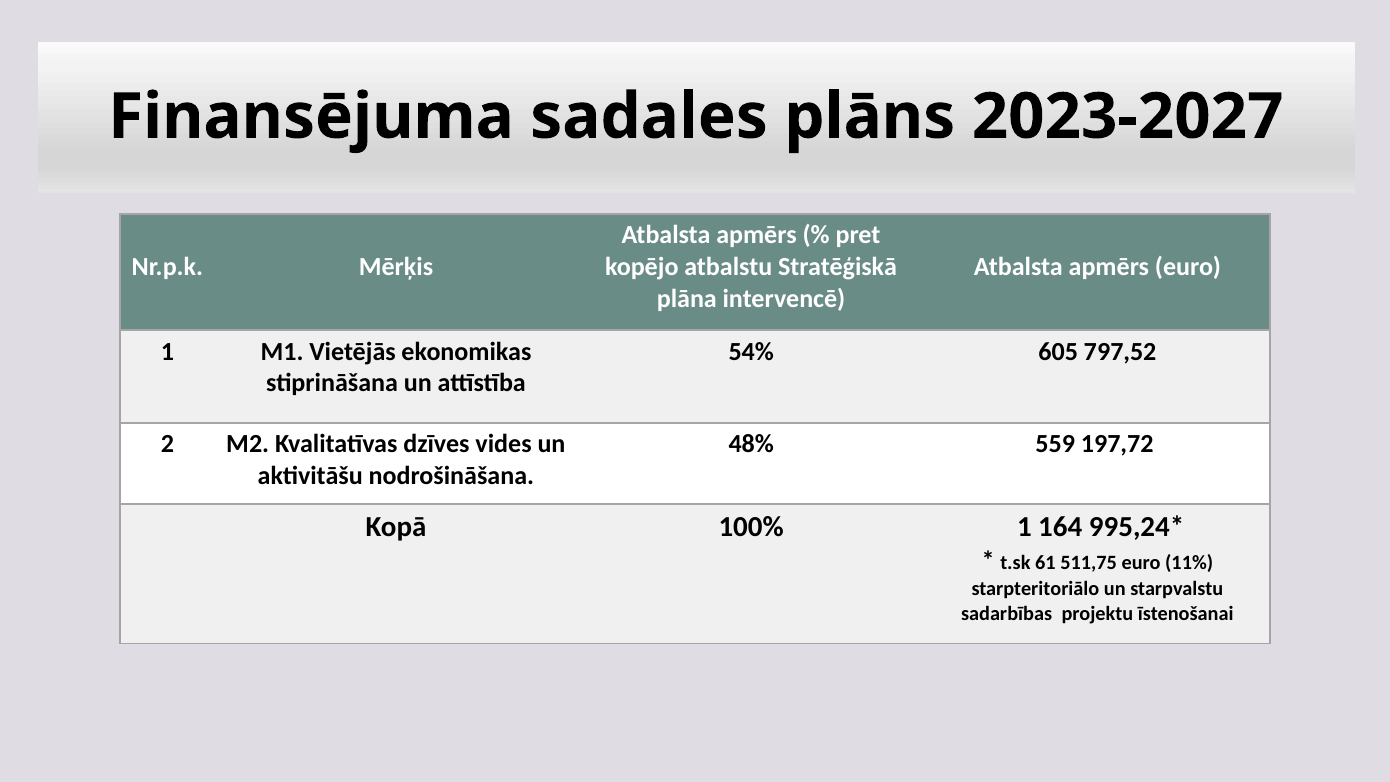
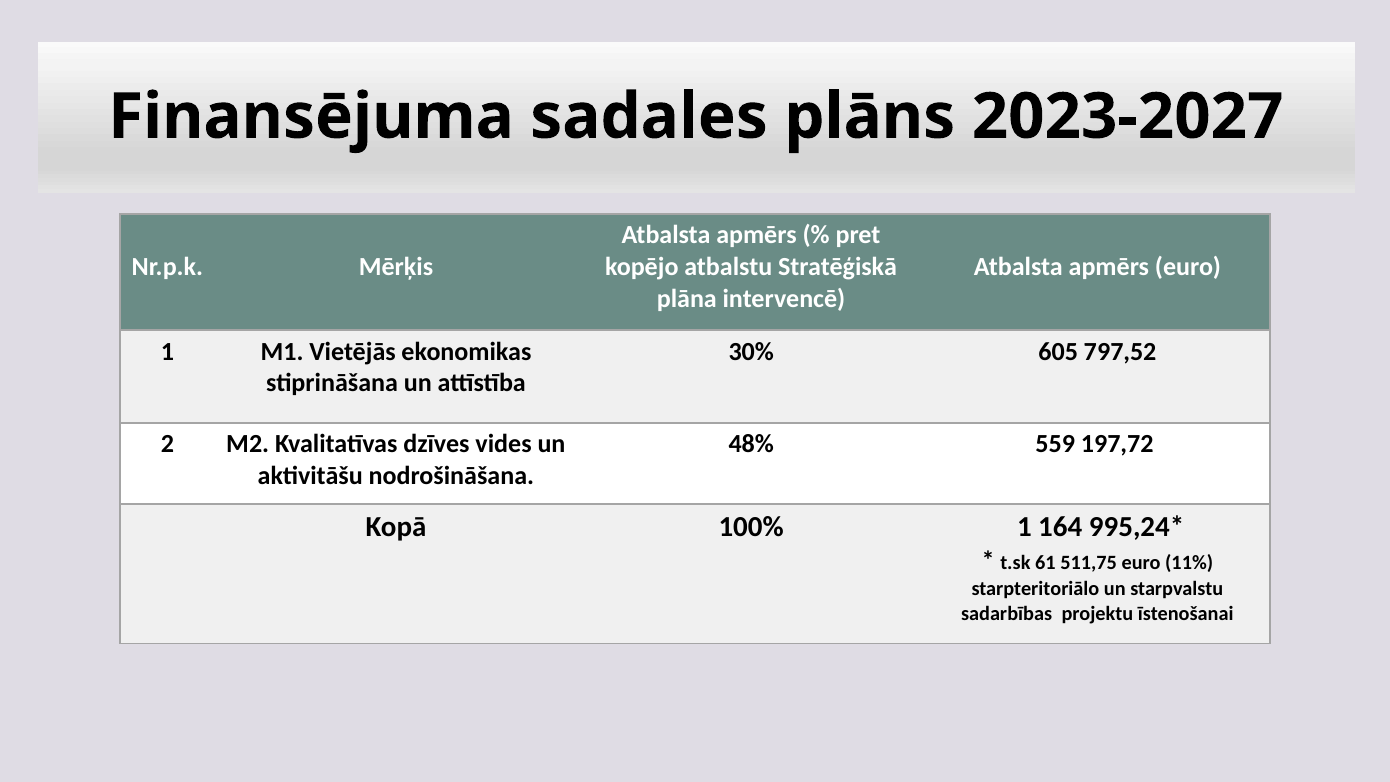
54%: 54% -> 30% (751, 351)
